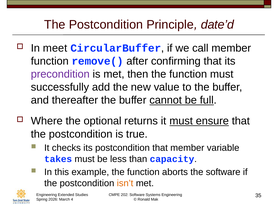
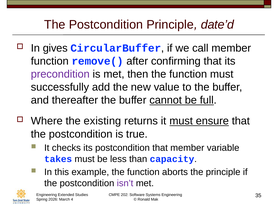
meet: meet -> gives (55, 48)
optional: optional -> existing (102, 121)
the software: software -> principle (223, 172)
isn’t colour: orange -> purple (125, 183)
